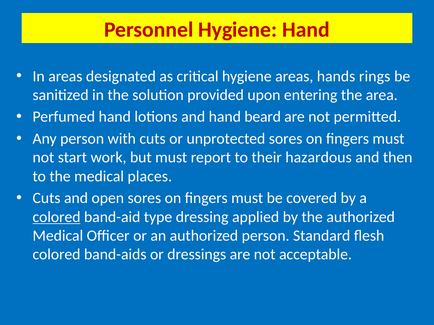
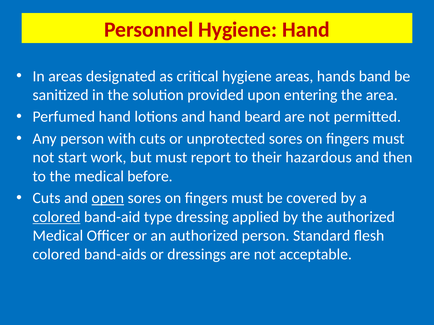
rings: rings -> band (375, 76)
places: places -> before (150, 177)
open underline: none -> present (108, 198)
